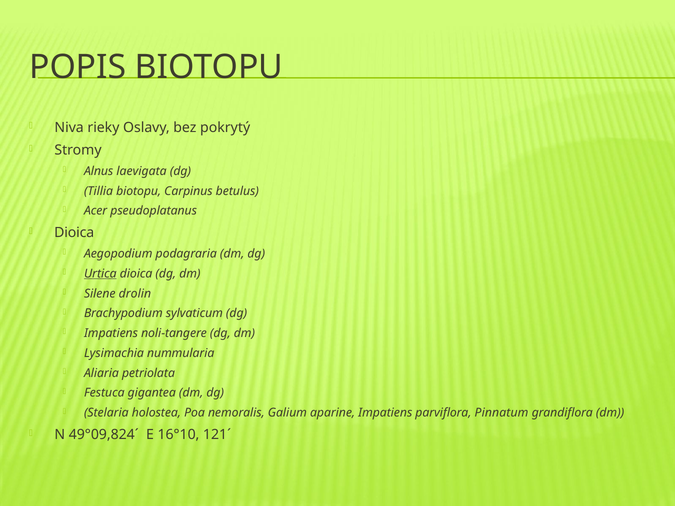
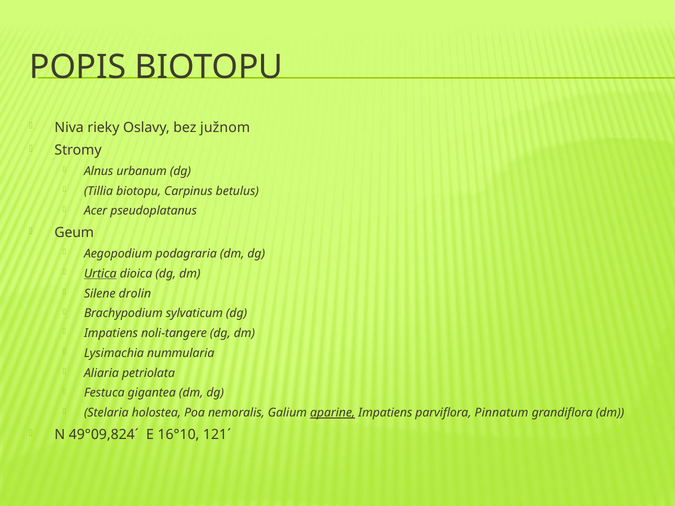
pokrytý: pokrytý -> južnom (225, 127)
laevigata: laevigata -> urbanum (142, 171)
Dioica: Dioica -> Geum (74, 233)
aparine underline: none -> present (333, 413)
